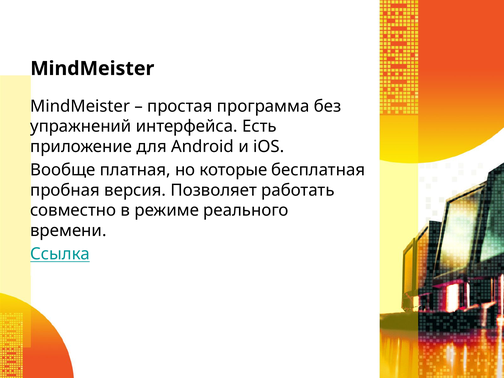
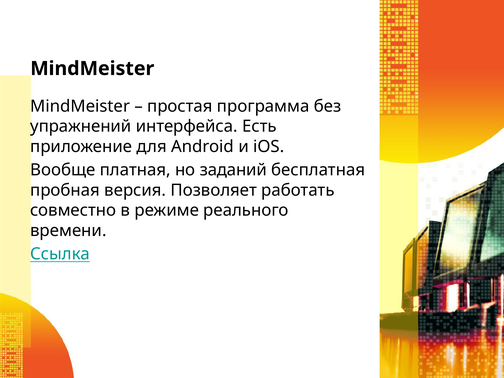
которые: которые -> заданий (233, 170)
